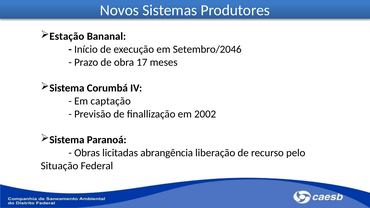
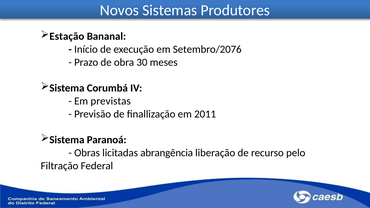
Setembro/2046: Setembro/2046 -> Setembro/2076 (207, 49)
17: 17 -> 30 (142, 62)
captação: captação -> previstas (111, 101)
2002: 2002 -> 2011 (205, 114)
Situação: Situação -> Filtração (60, 166)
